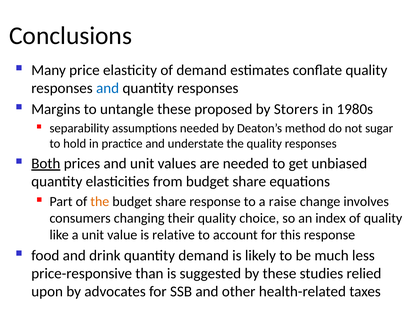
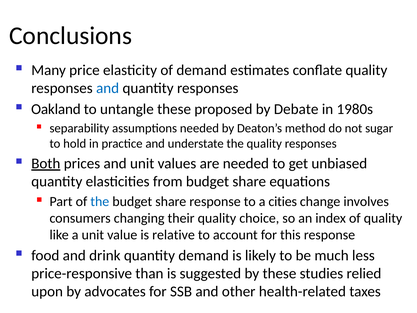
Margins: Margins -> Oakland (56, 109)
Storers: Storers -> Debate (296, 109)
the colour: orange -> blue (100, 201)
raise: raise -> cities (283, 201)
